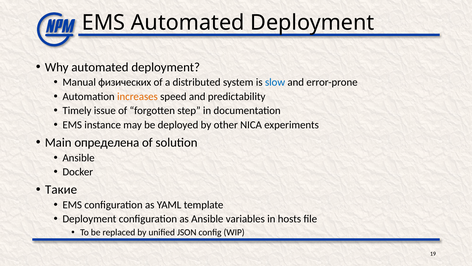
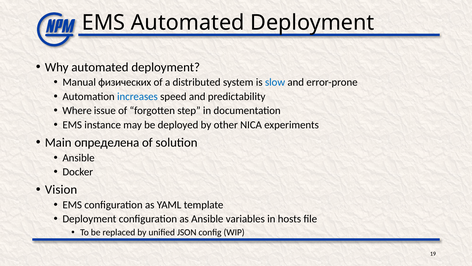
increases colour: orange -> blue (137, 96)
Timely: Timely -> Where (77, 111)
Такие: Такие -> Vision (61, 189)
